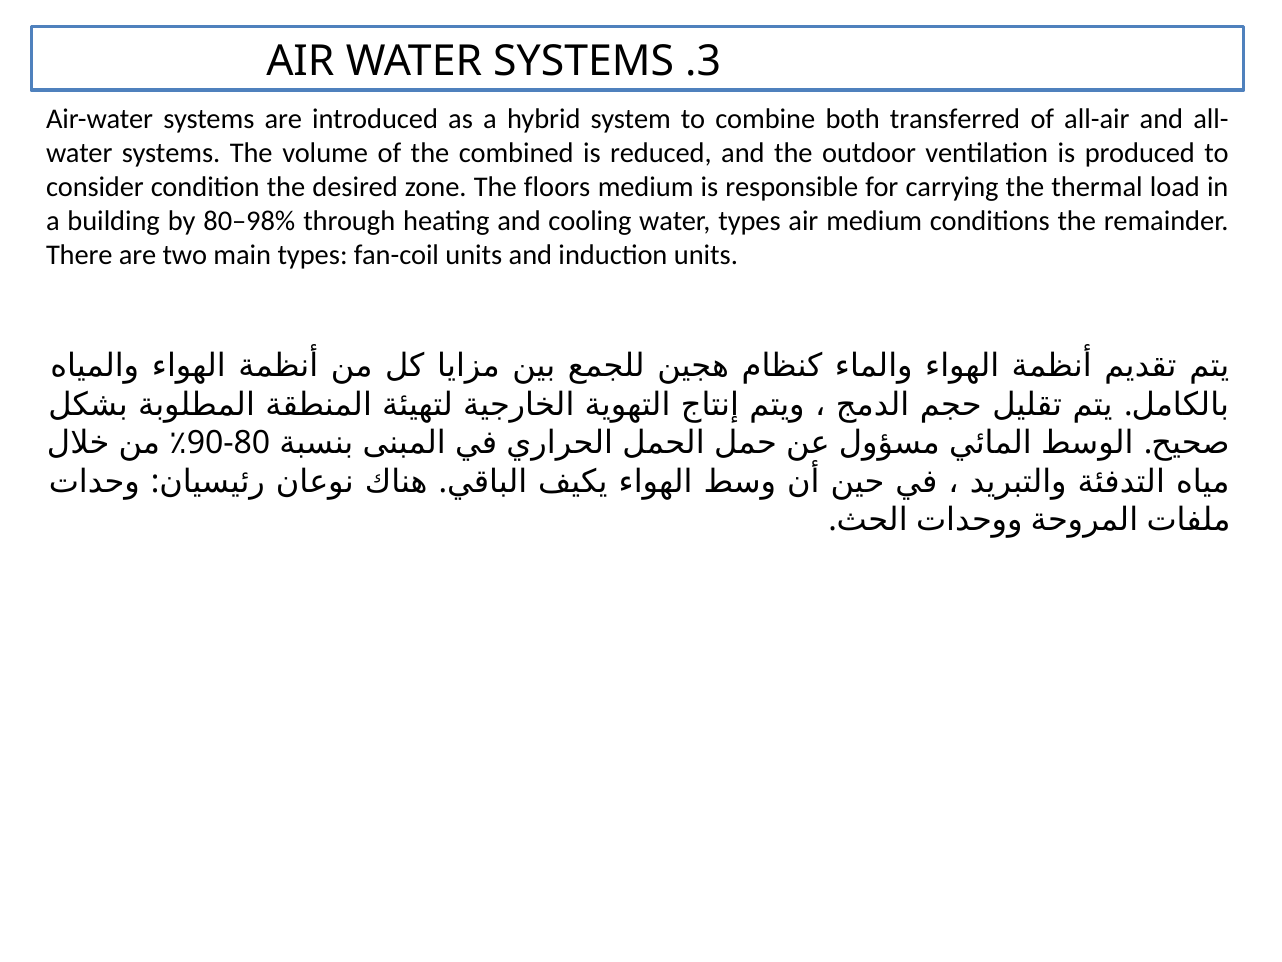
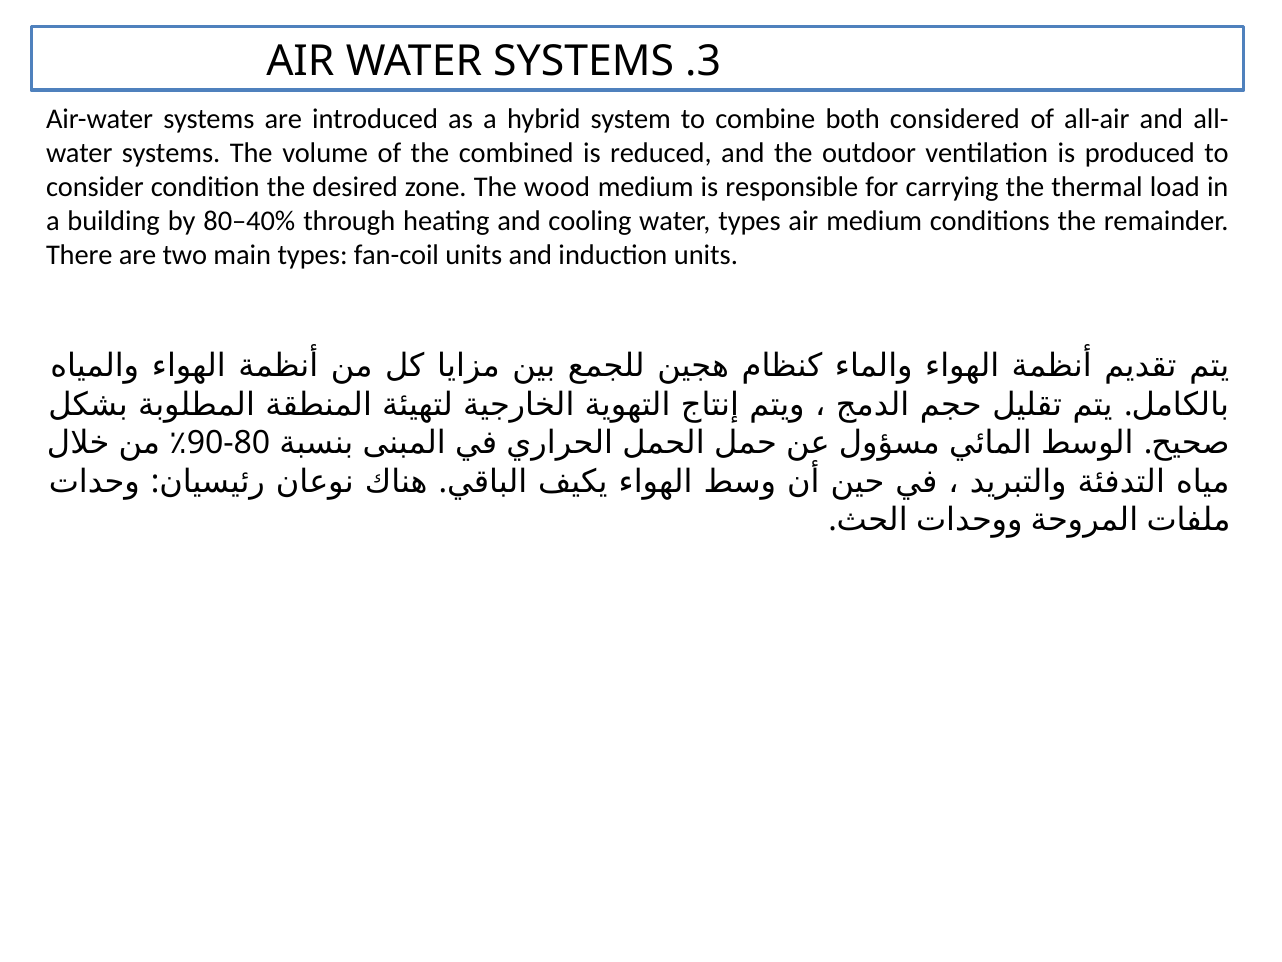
transferred: transferred -> considered (955, 119)
floors: floors -> wood (557, 187)
80–98%: 80–98% -> 80–40% (249, 221)
